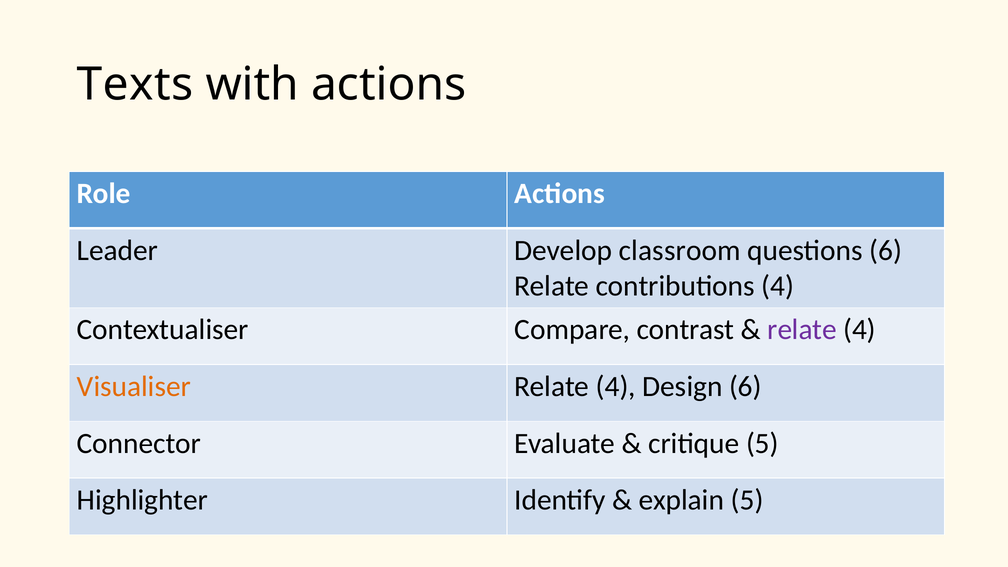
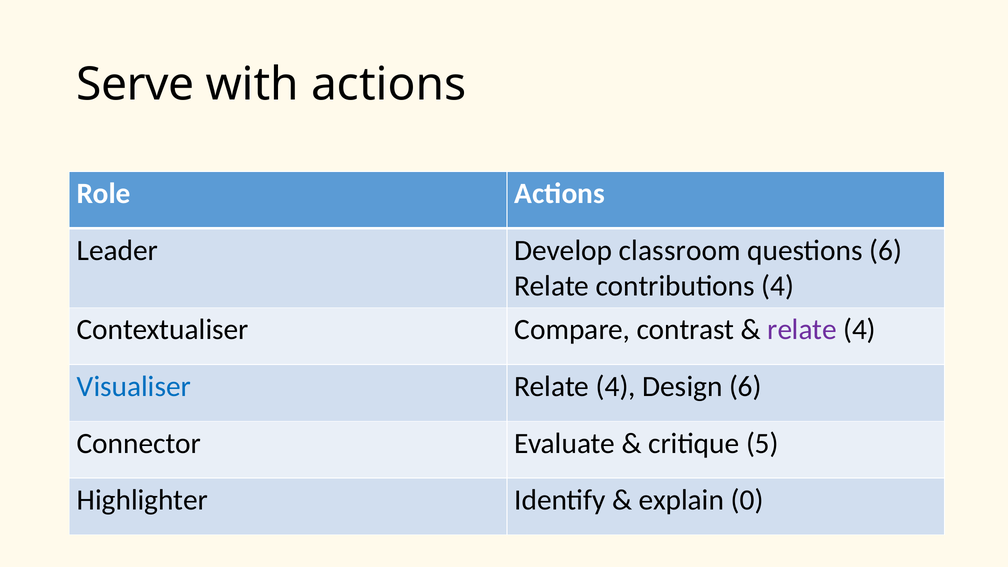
Texts: Texts -> Serve (135, 85)
Visualiser colour: orange -> blue (134, 387)
explain 5: 5 -> 0 (747, 500)
